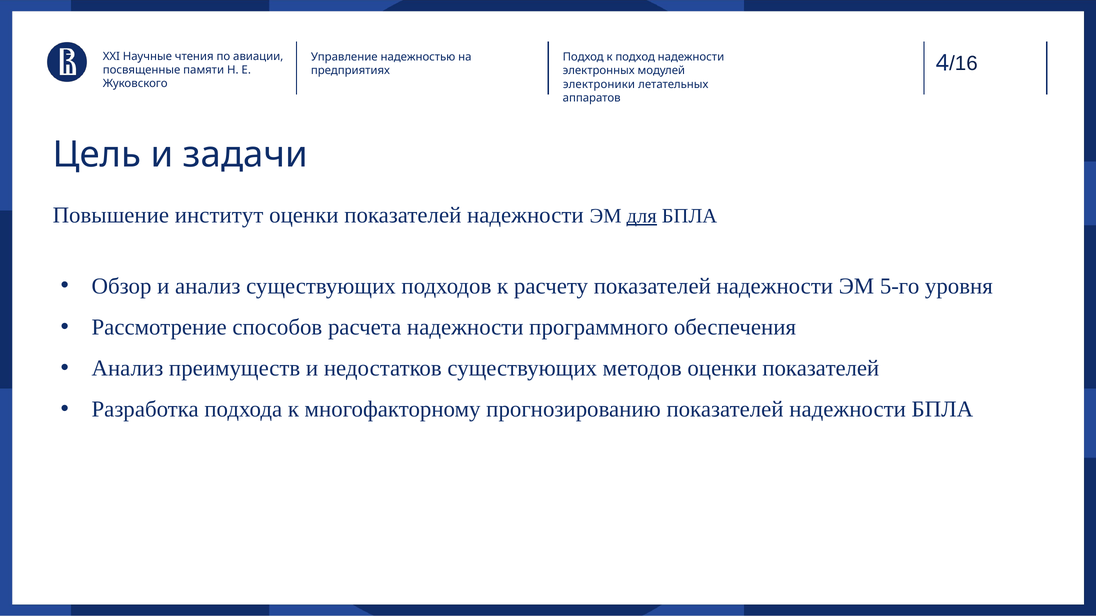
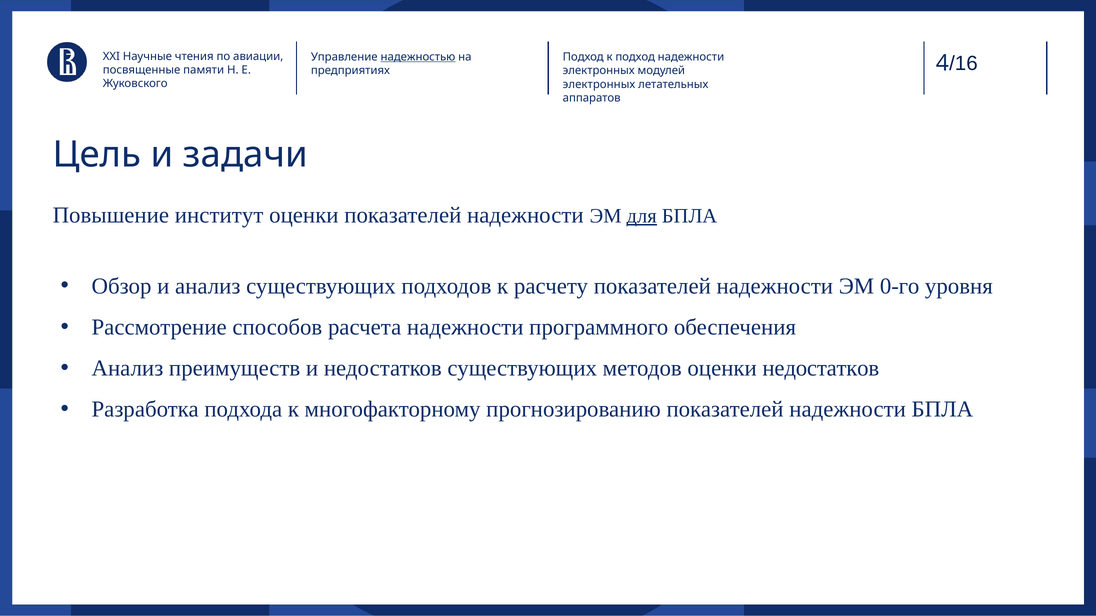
надежностью underline: none -> present (418, 57)
электроники: электроники -> электронных (599, 84)
5-го: 5-го -> 0-го (900, 286)
методов оценки показателей: показателей -> недостатков (821, 369)
